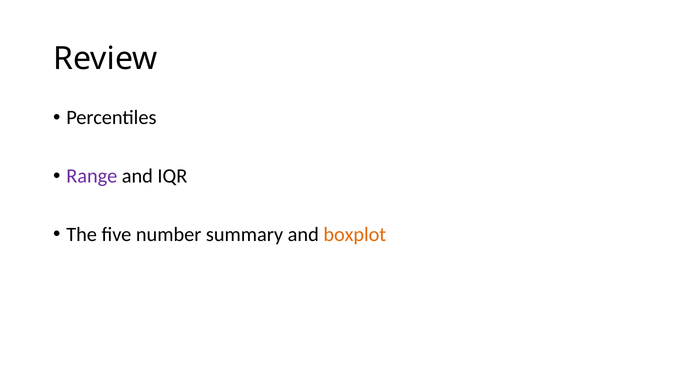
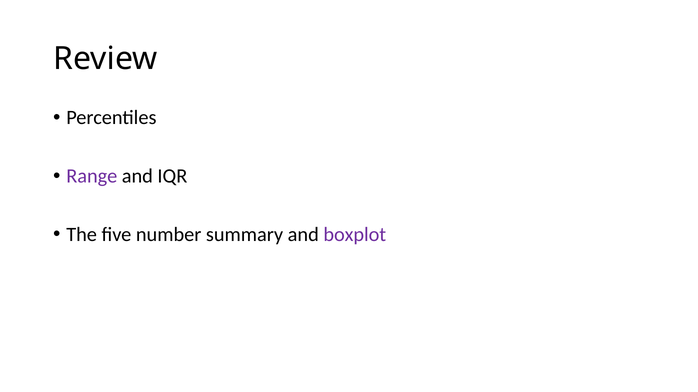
boxplot colour: orange -> purple (355, 235)
